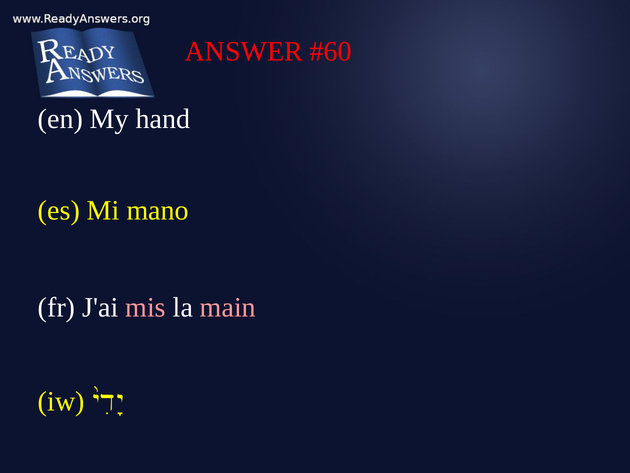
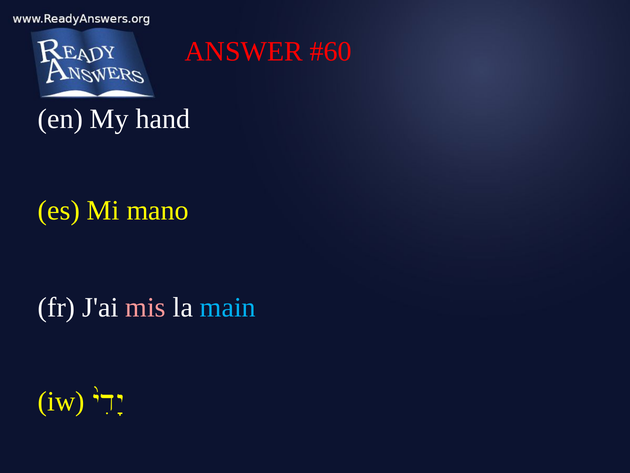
main colour: pink -> light blue (228, 307)
